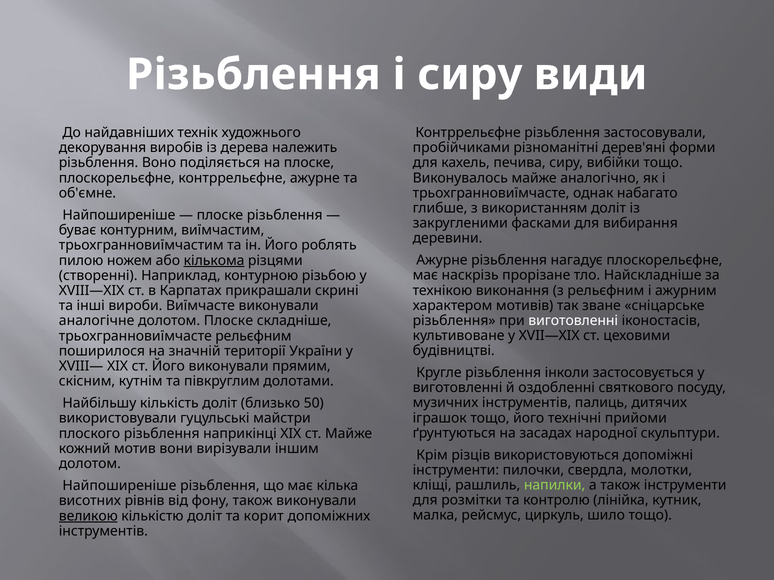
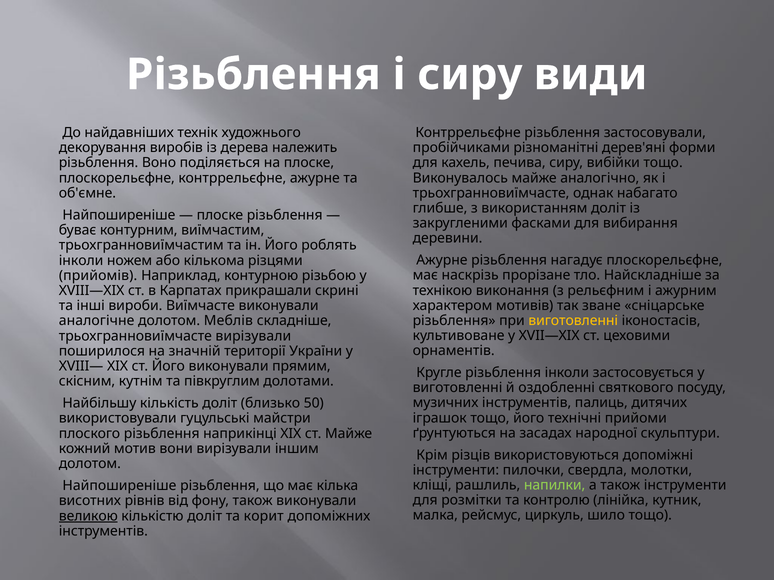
пилою: пилою -> інколи (81, 261)
кількома underline: present -> none (214, 261)
створенні: створенні -> прийомів (98, 276)
виготовленні colour: white -> yellow (573, 321)
долотом Плоске: Плоске -> Меблів (228, 321)
трьохгранновиїмчасте рельєфним: рельєфним -> вирізували (253, 336)
будівництві: будівництві -> орнаментів (454, 351)
